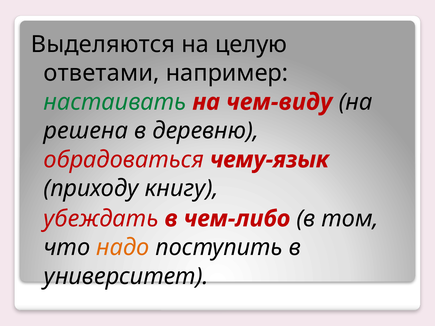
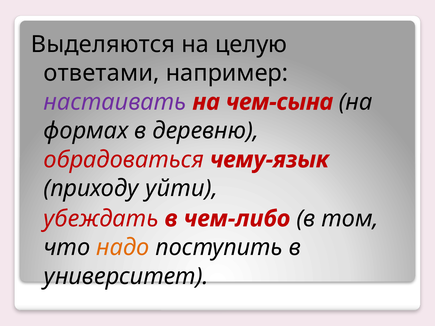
настаивать colour: green -> purple (115, 102)
чем-виду: чем-виду -> чем-сына (279, 102)
решена: решена -> формах (86, 131)
книгу: книгу -> уйти (182, 189)
